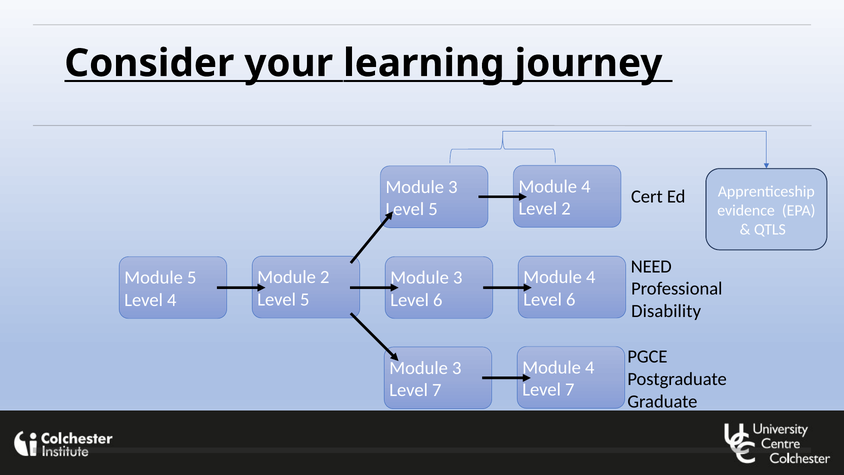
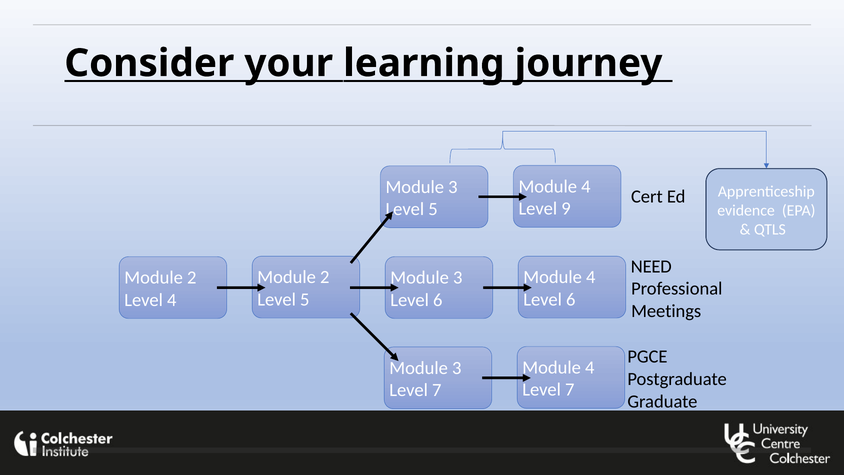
Level 2: 2 -> 9 (566, 209)
5: 5 -> 2 (192, 278)
Disability: Disability -> Meetings (666, 311)
